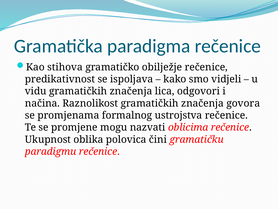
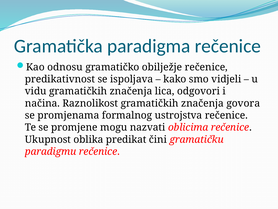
stihova: stihova -> odnosu (65, 67)
polovica: polovica -> predikat (126, 139)
